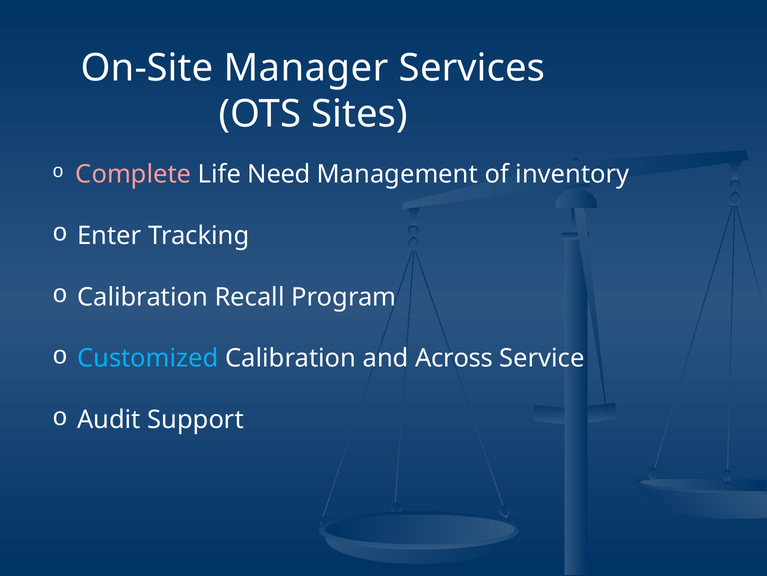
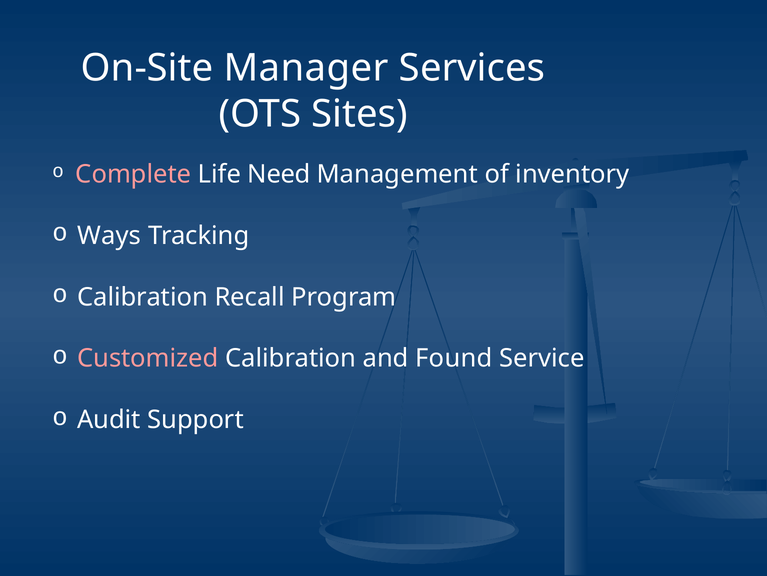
Enter: Enter -> Ways (109, 235)
Customized colour: light blue -> pink (148, 358)
Across: Across -> Found (454, 358)
